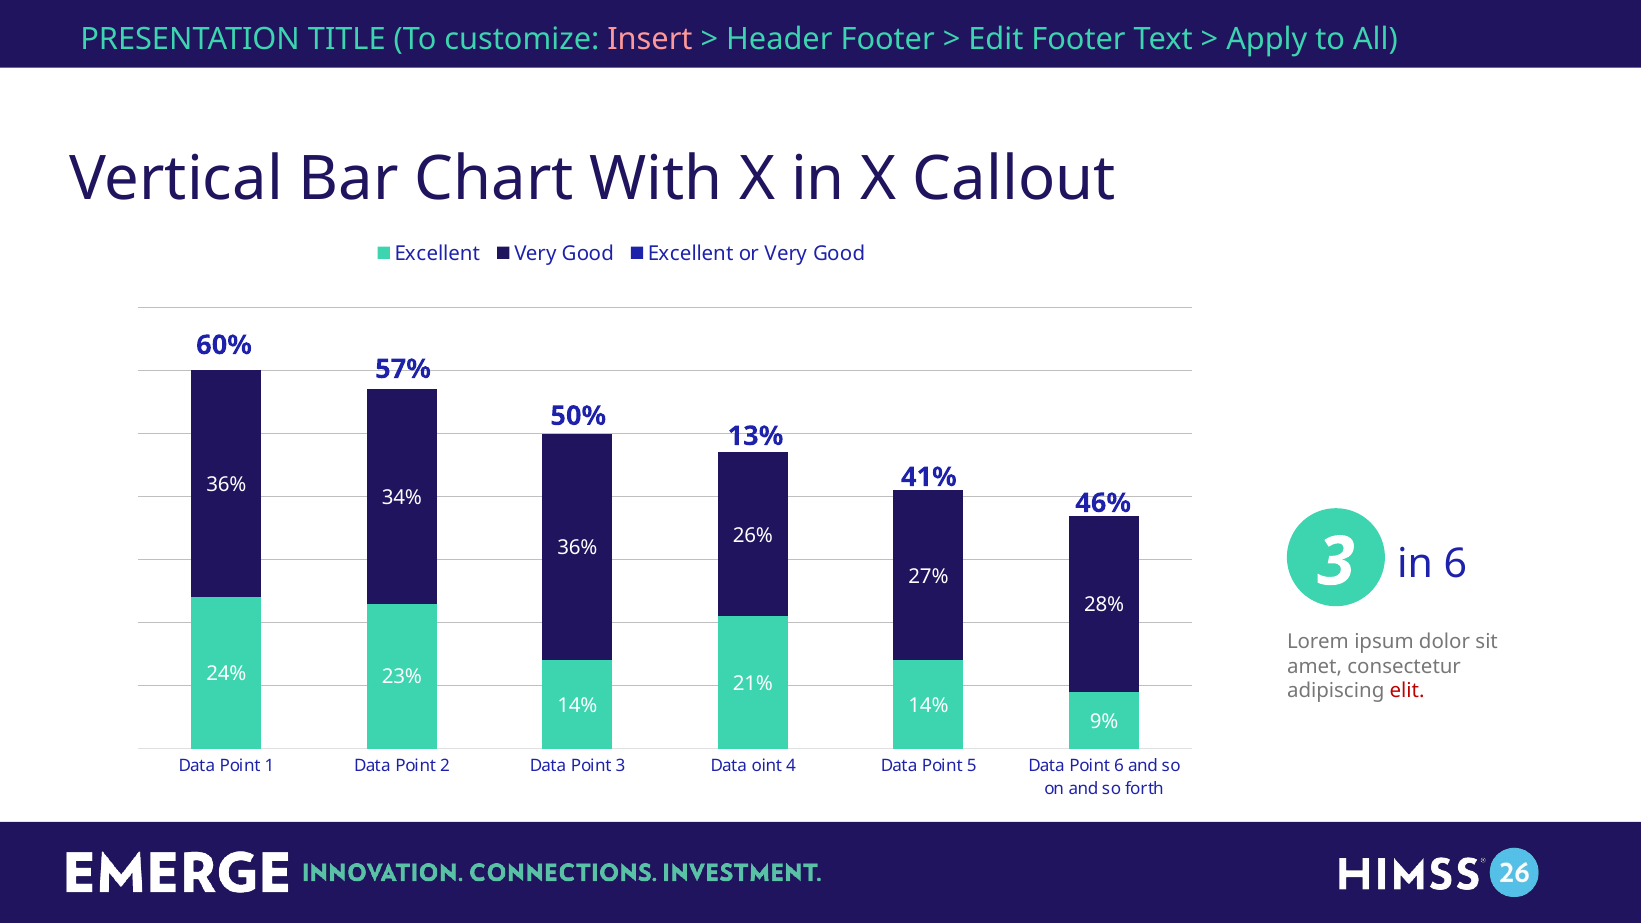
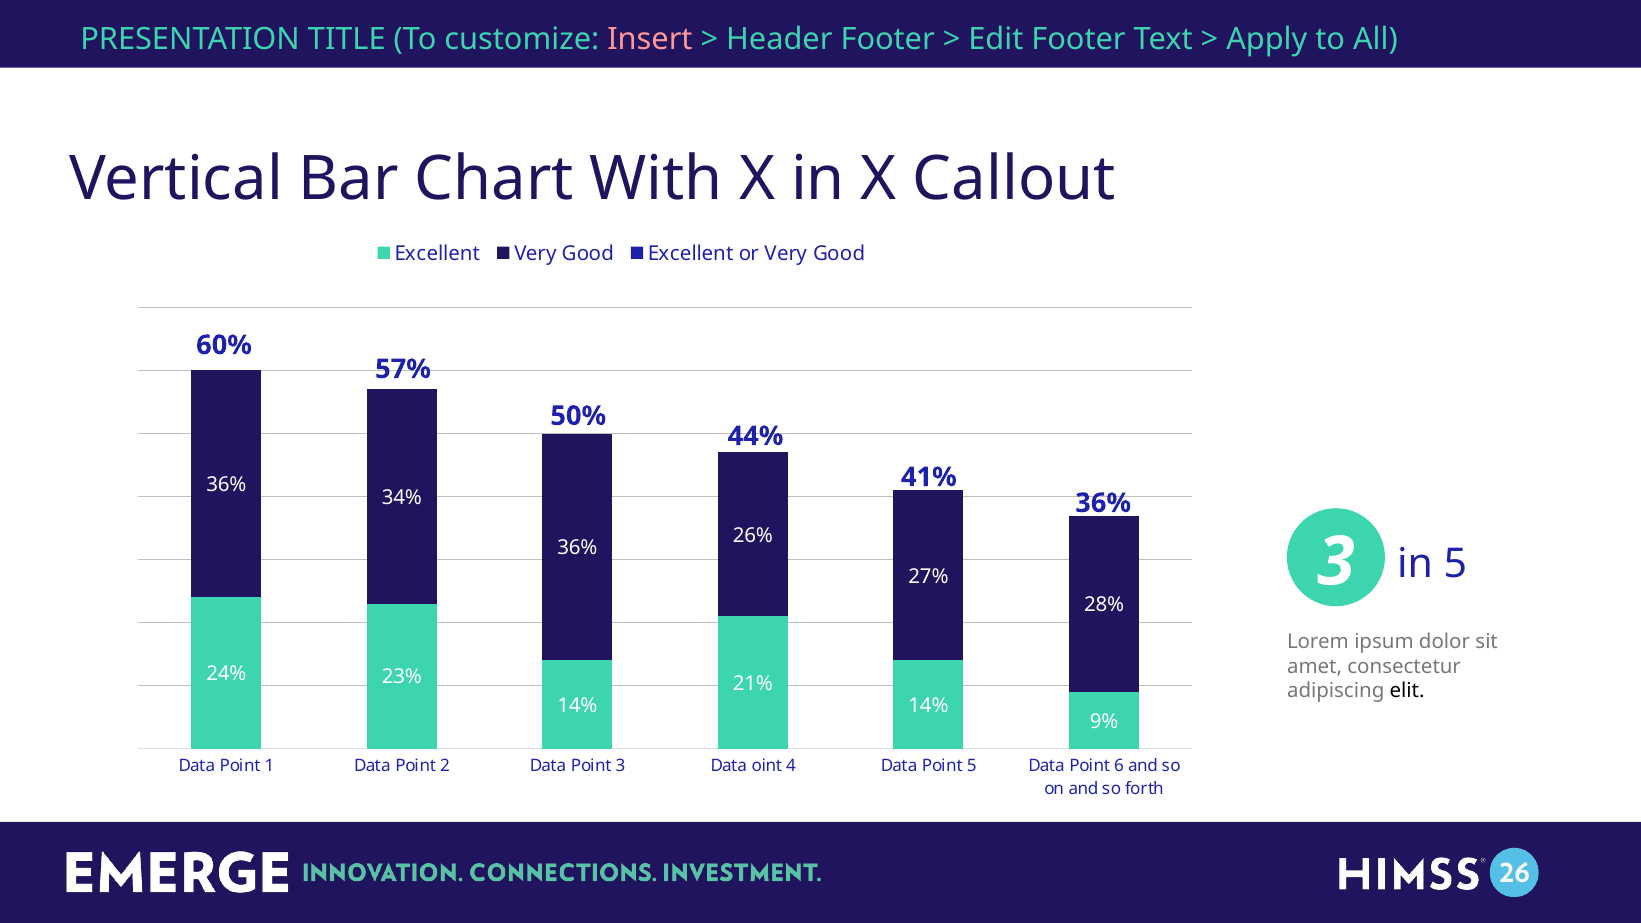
13%: 13% -> 44% (755, 436)
46%: 46% -> 36% (1103, 503)
in 6: 6 -> 5 (1455, 564)
elit colour: red -> black (1407, 691)
